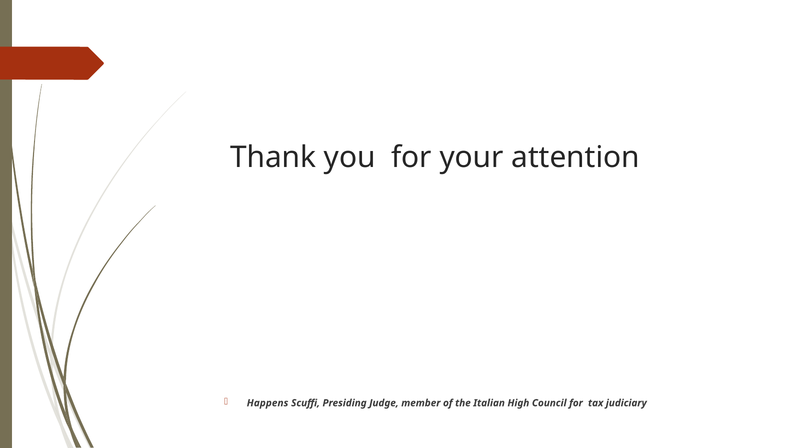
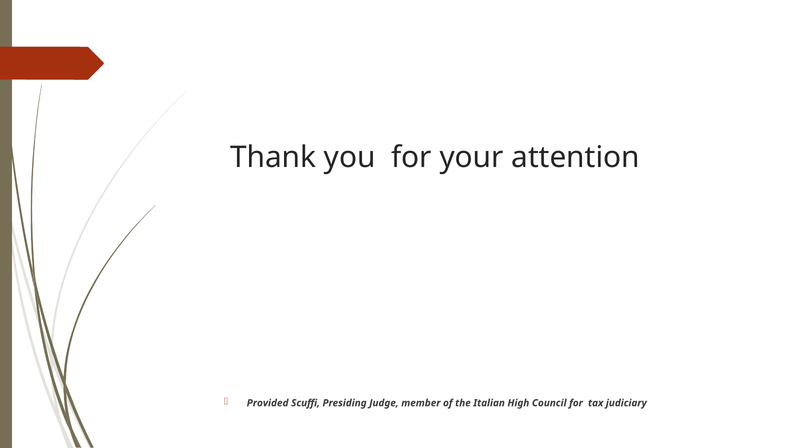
Happens: Happens -> Provided (268, 403)
